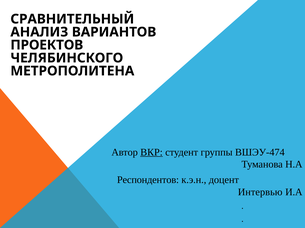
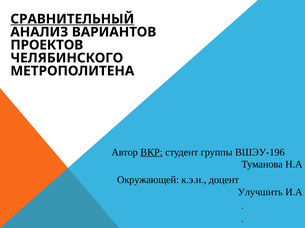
СРАВНИТЕЛЬНЫЙ underline: none -> present (72, 19)
ВШЭУ-474: ВШЭУ-474 -> ВШЭУ-196 (260, 153)
Респондентов: Респондентов -> Окружающей (148, 180)
Интервью: Интервью -> Улучшить (260, 193)
